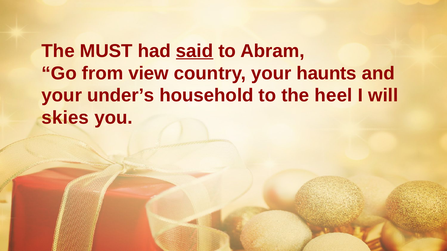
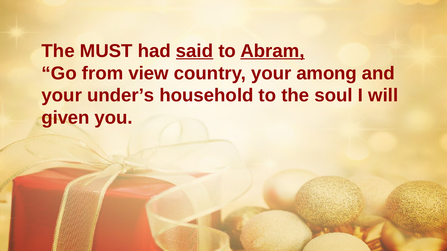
Abram underline: none -> present (272, 51)
haunts: haunts -> among (327, 73)
heel: heel -> soul (334, 96)
skies: skies -> given (65, 118)
